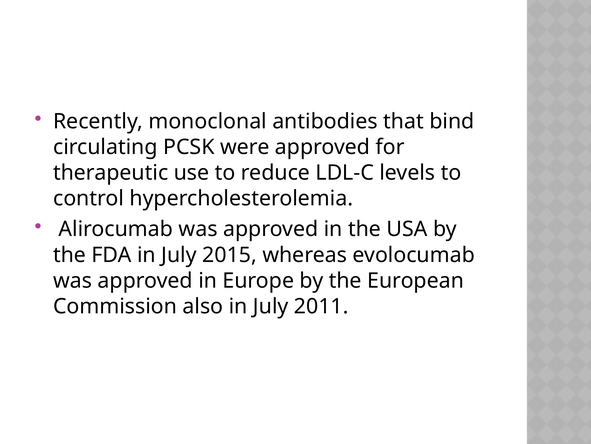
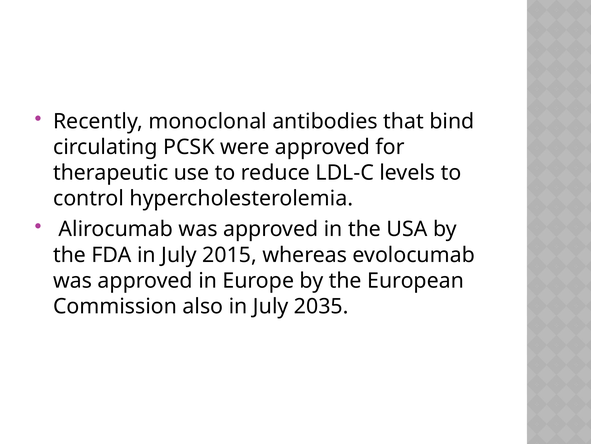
2011: 2011 -> 2035 (321, 306)
